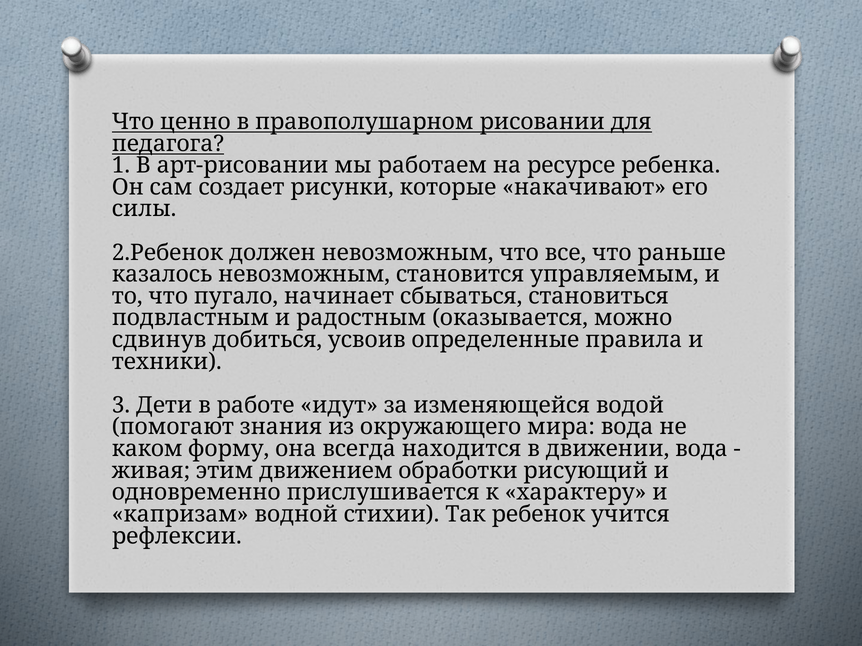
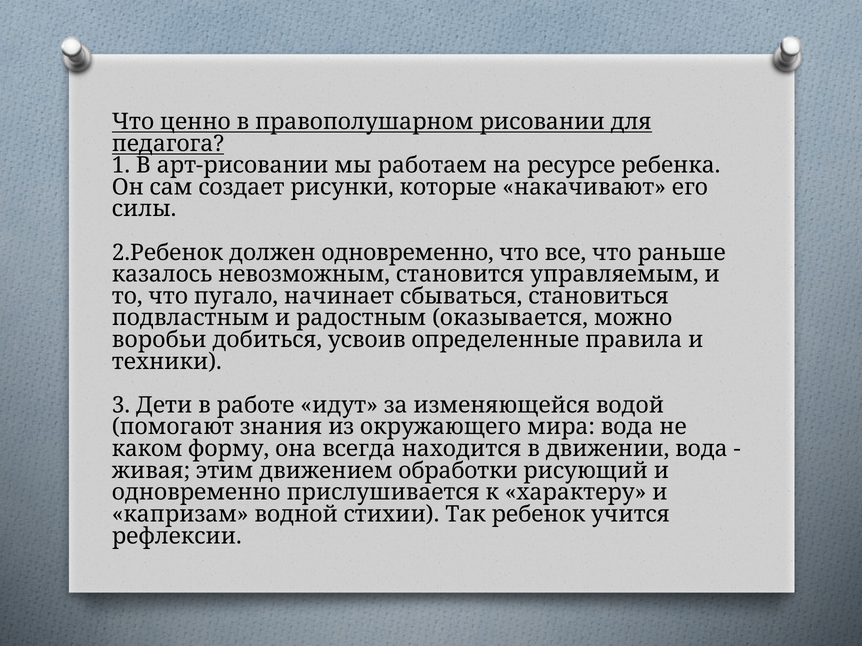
должен невозможным: невозможным -> одновременно (408, 253)
сдвинув: сдвинув -> воробьи (159, 340)
